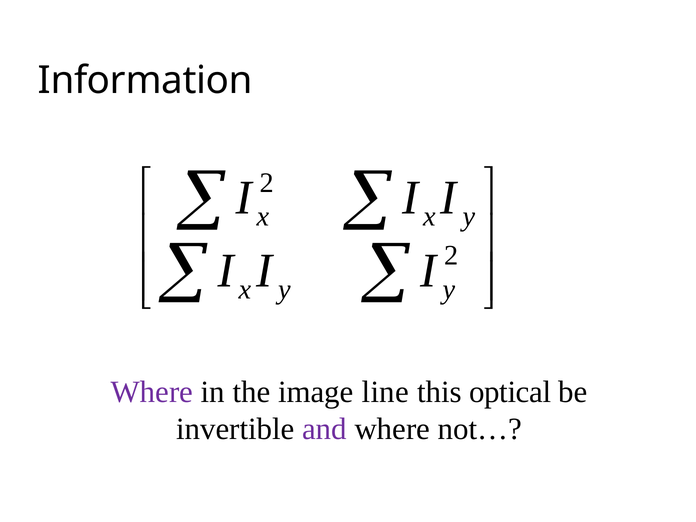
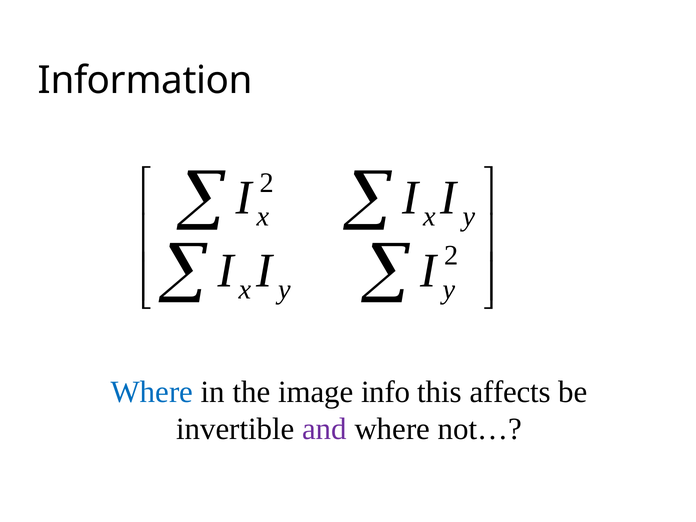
Where colour: purple -> blue (152, 392)
line: line -> info (386, 392)
optical: optical -> affects (510, 392)
